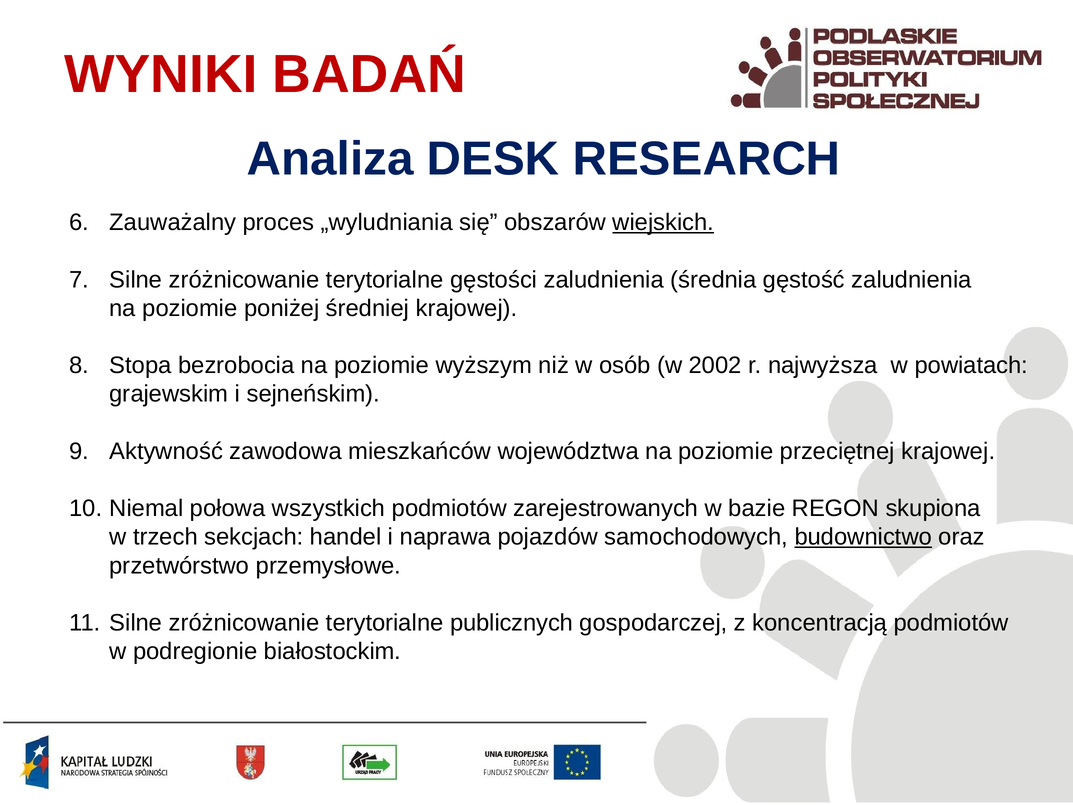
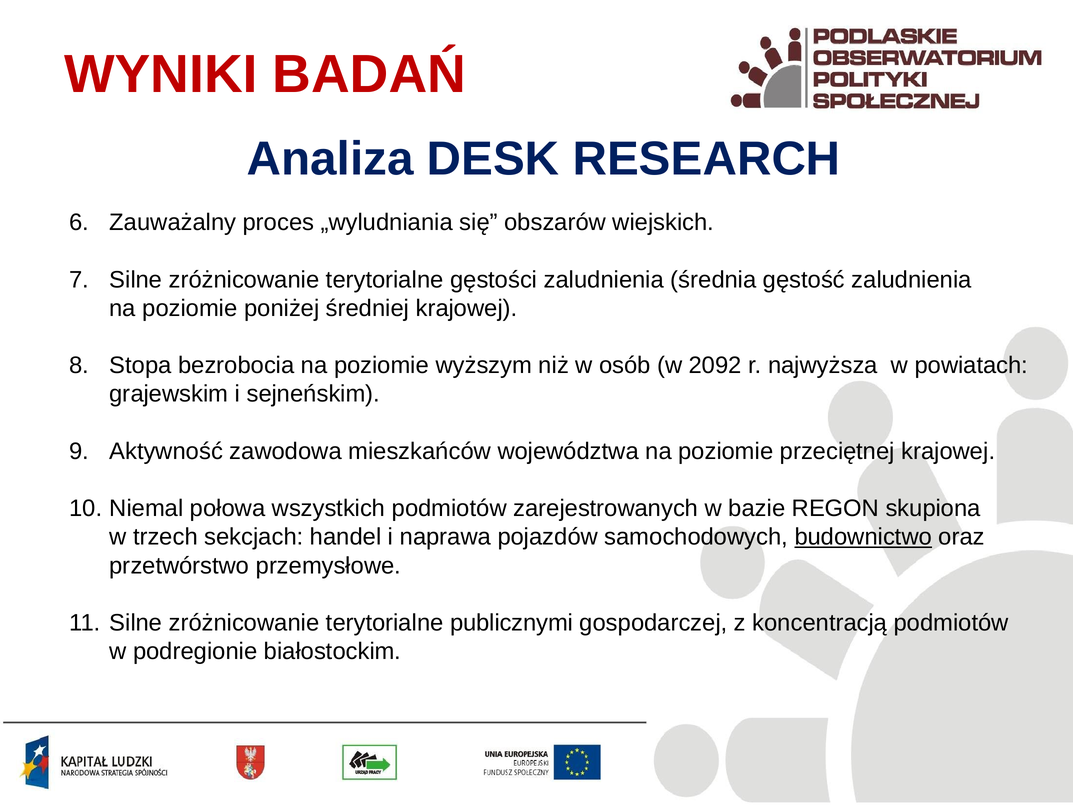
wiejskich underline: present -> none (663, 222)
2002: 2002 -> 2092 (715, 365)
publicznych: publicznych -> publicznymi (512, 623)
